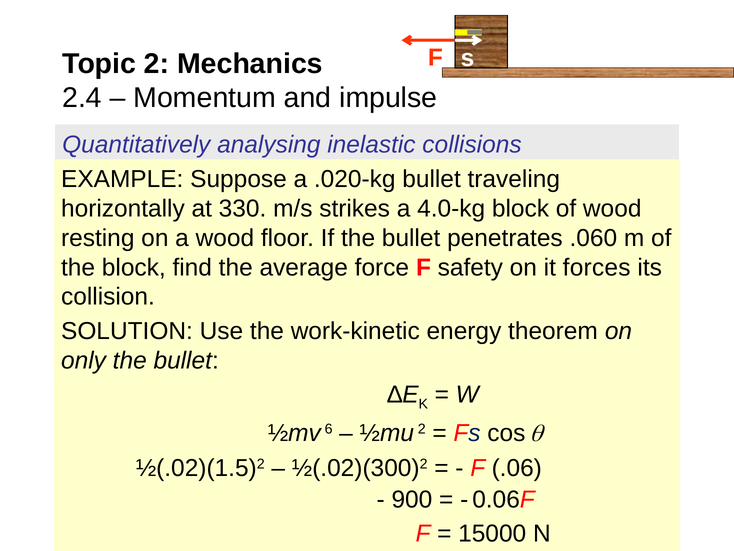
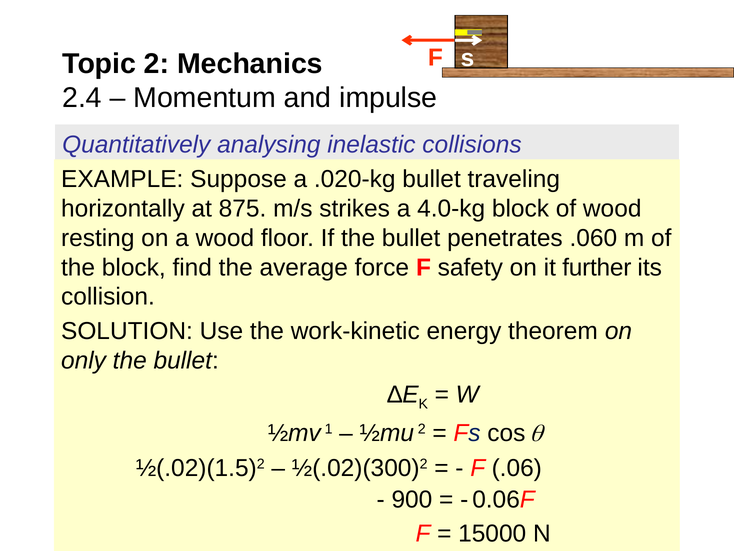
330: 330 -> 875 (243, 209)
forces: forces -> further (597, 267)
6: 6 -> 1 (329, 429)
